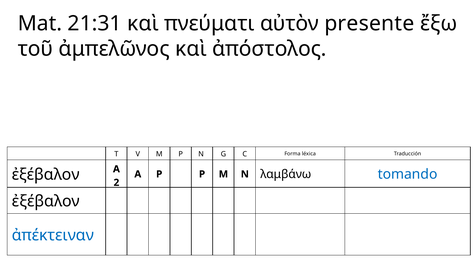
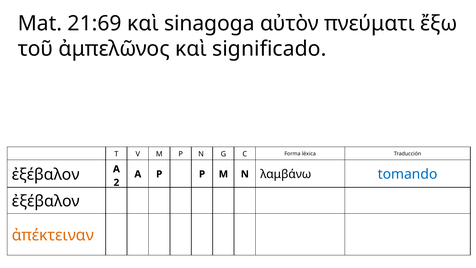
21:31: 21:31 -> 21:69 (95, 23)
πνεύματι: πνεύματι -> sinagoga (209, 23)
presente: presente -> πνεύματι (370, 23)
ἀπόστολος: ἀπόστολος -> significado (269, 49)
ἀπέκτειναν colour: blue -> orange (53, 235)
